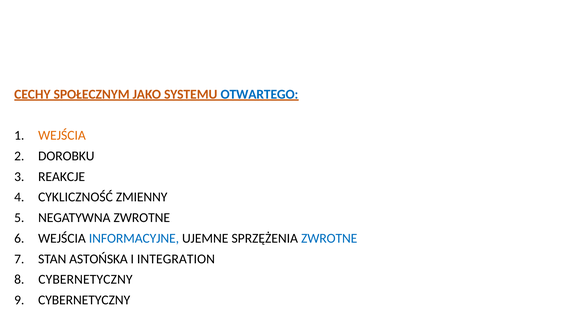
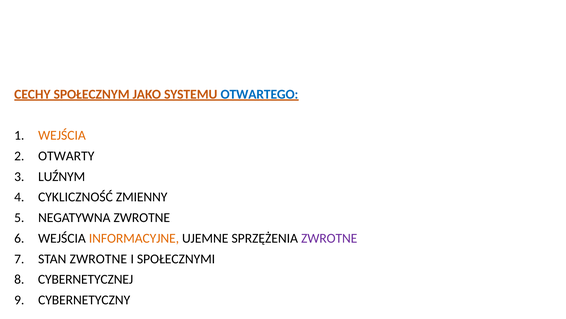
DOROBKU: DOROBKU -> OTWARTY (66, 156)
REAKCJE: REAKCJE -> LUŹNYM (62, 176)
INFORMACYJNE colour: blue -> orange (134, 238)
ZWROTNE colour: blue -> purple (329, 238)
STAN ASTOŃSKA: ASTOŃSKA -> ZWROTNE (98, 258)
INTEGRATION: INTEGRATION -> SPOŁECZNYMI (176, 258)
CYBERNETYCZNY: CYBERNETYCZNY -> CYBERNETYCZNEJ (86, 279)
